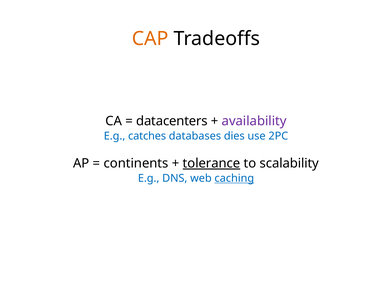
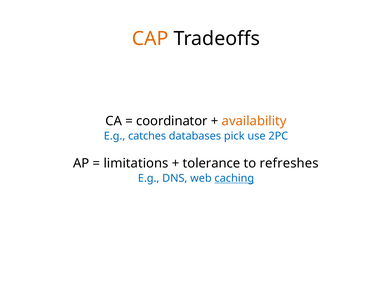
datacenters: datacenters -> coordinator (172, 121)
availability colour: purple -> orange (254, 121)
dies: dies -> pick (234, 136)
continents: continents -> limitations (136, 163)
tolerance underline: present -> none (212, 163)
scalability: scalability -> refreshes (289, 163)
